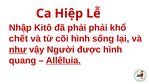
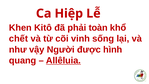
Nhập: Nhập -> Khen (20, 28)
phải phải: phải -> toàn (98, 28)
cõi hình: hình -> vinh (80, 39)
như underline: present -> none (18, 49)
